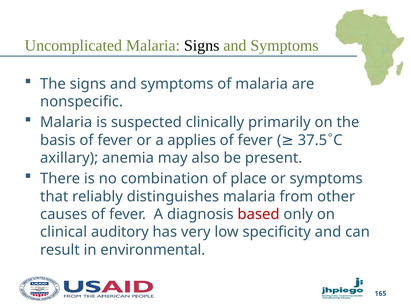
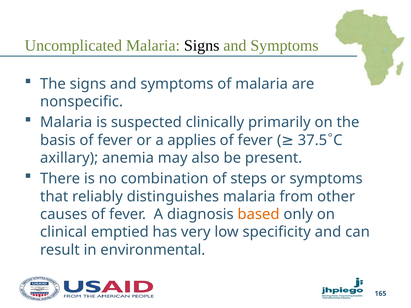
place: place -> steps (249, 179)
based colour: red -> orange (259, 214)
auditory: auditory -> emptied (120, 232)
